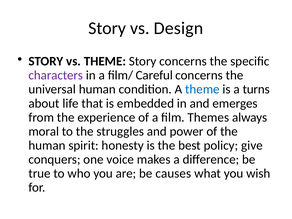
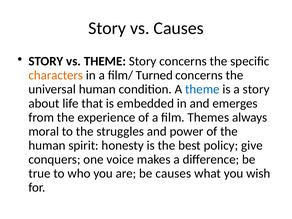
vs Design: Design -> Causes (179, 28)
characters colour: purple -> orange (56, 75)
Careful: Careful -> Turned (154, 75)
a turns: turns -> story (256, 89)
